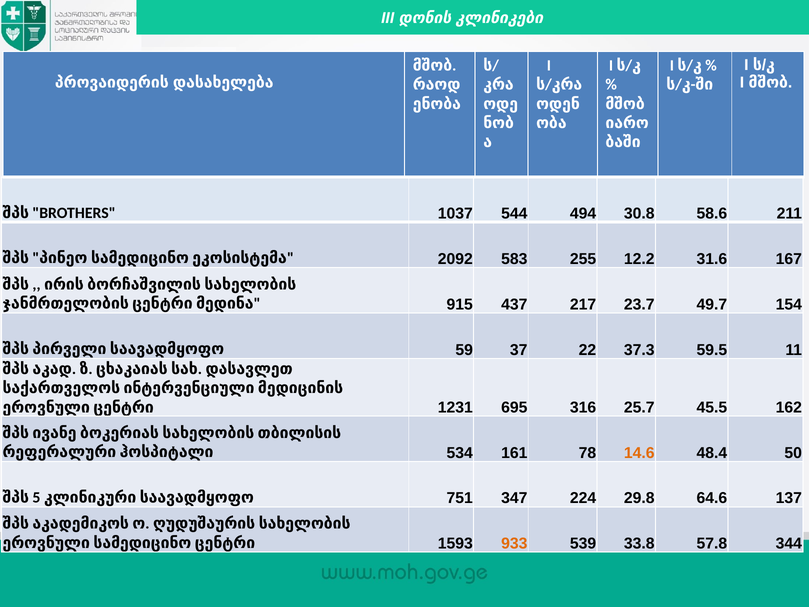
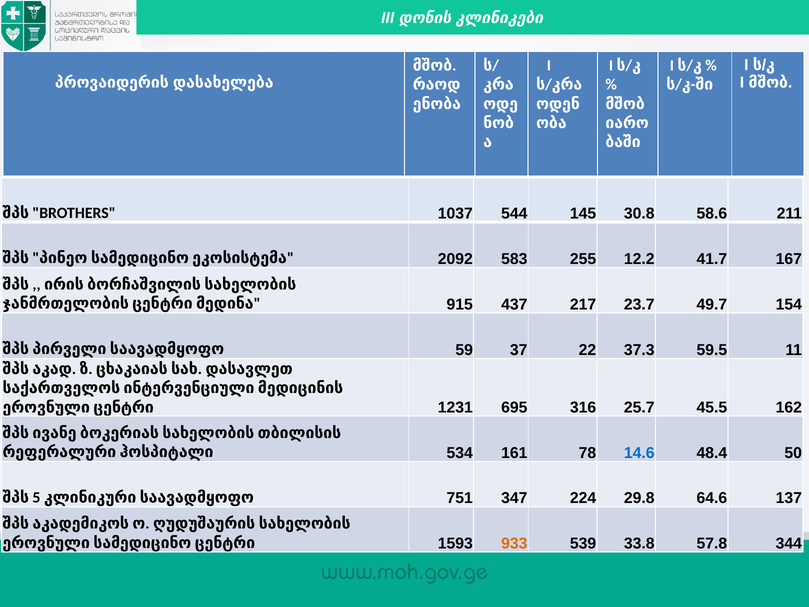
494: 494 -> 145 (583, 214)
31.6: 31.6 -> 41.7 (712, 259)
14.6 colour: orange -> blue (639, 453)
